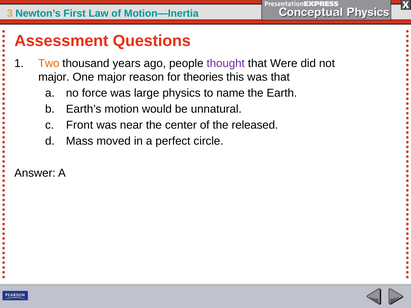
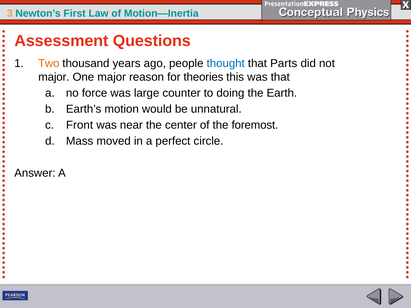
thought colour: purple -> blue (226, 64)
Were: Were -> Parts (284, 64)
physics: physics -> counter (182, 93)
name: name -> doing (230, 93)
released: released -> foremost (255, 125)
